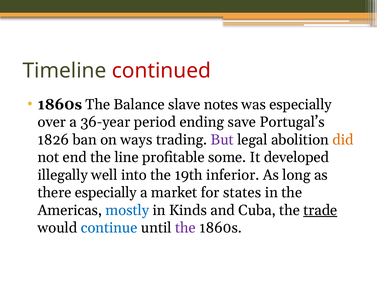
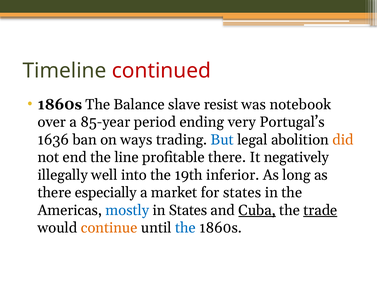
notes: notes -> resist (221, 104)
was especially: especially -> notebook (300, 104)
36-year: 36-year -> 85-year (105, 122)
save: save -> very (242, 122)
1826: 1826 -> 1636 (53, 140)
But colour: purple -> blue (222, 140)
profitable some: some -> there (227, 157)
developed: developed -> negatively (296, 157)
in Kinds: Kinds -> States (188, 210)
Cuba underline: none -> present (257, 210)
continue colour: blue -> orange (109, 228)
the colour: purple -> blue (185, 228)
